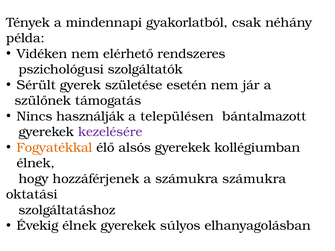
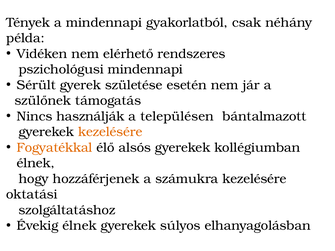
pszichológusi szolgáltatók: szolgáltatók -> mindennapi (145, 69)
kezelésére colour: purple -> orange (110, 132)
számukra számukra: számukra -> kezelésére (254, 179)
